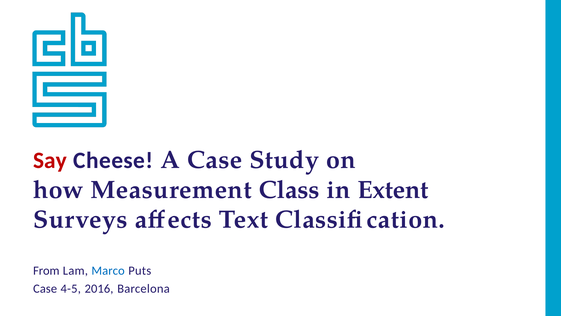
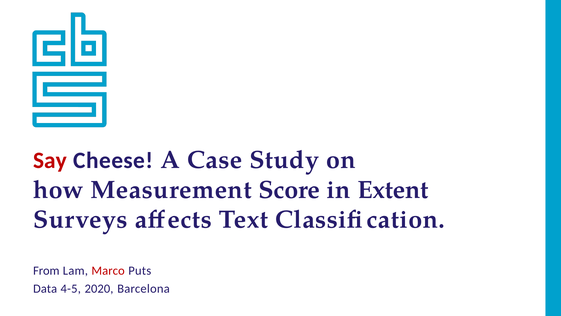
Class: Class -> Score (289, 190)
Marco colour: blue -> red (108, 270)
Case: Case -> Data (45, 288)
2016: 2016 -> 2020 (99, 288)
